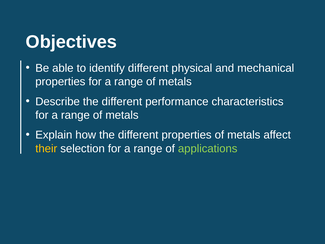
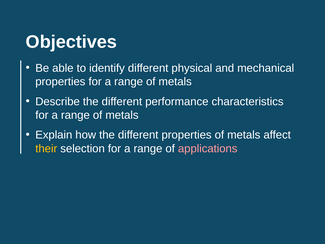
applications colour: light green -> pink (208, 148)
